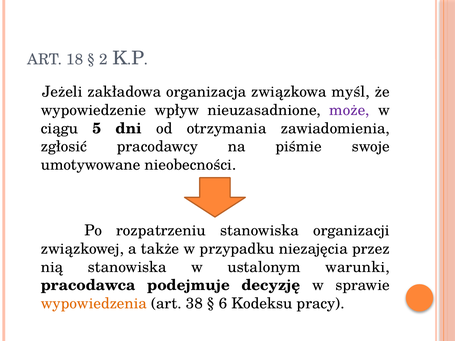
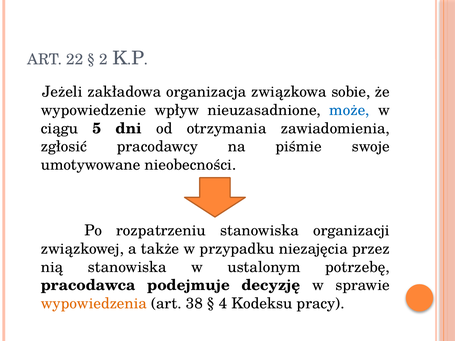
18: 18 -> 22 (75, 59)
myśl: myśl -> sobie (351, 92)
może colour: purple -> blue (349, 110)
warunki: warunki -> potrzebę (357, 267)
6: 6 -> 4 (223, 304)
